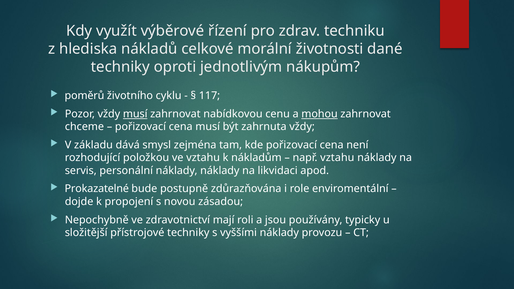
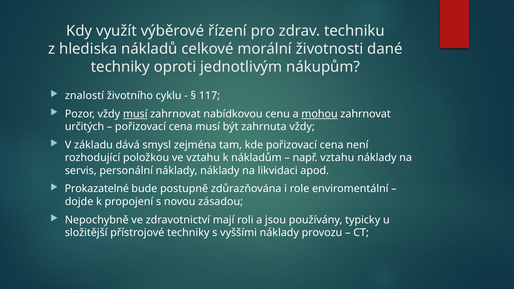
poměrů: poměrů -> znalostí (84, 96)
chceme: chceme -> určitých (84, 127)
